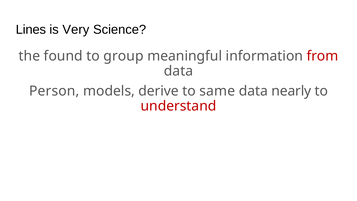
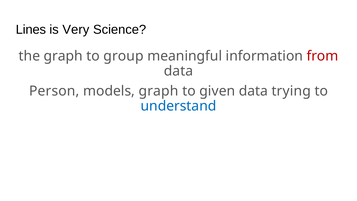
the found: found -> graph (63, 56)
models derive: derive -> graph (159, 91)
same: same -> given (217, 91)
nearly: nearly -> trying (291, 91)
understand colour: red -> blue (179, 106)
